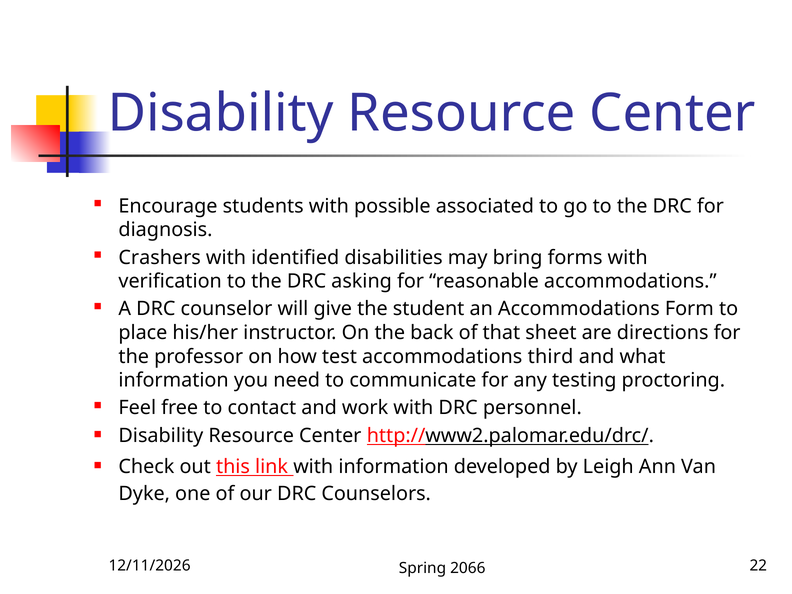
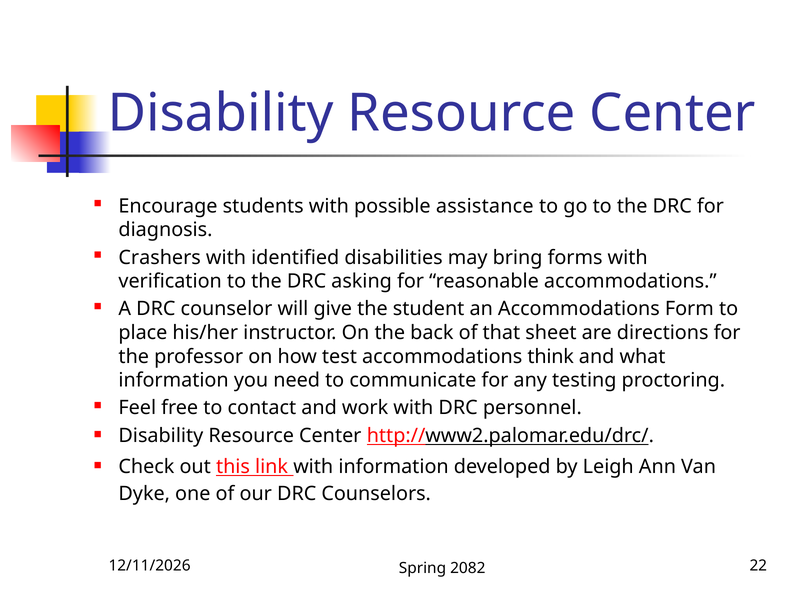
associated: associated -> assistance (485, 206)
third: third -> think (551, 356)
2066: 2066 -> 2082 (468, 568)
